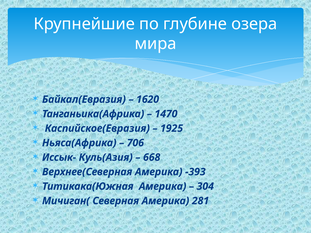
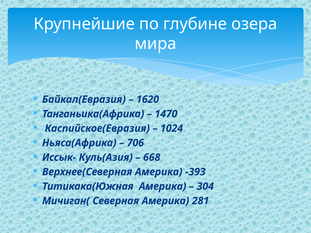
1925: 1925 -> 1024 (172, 129)
